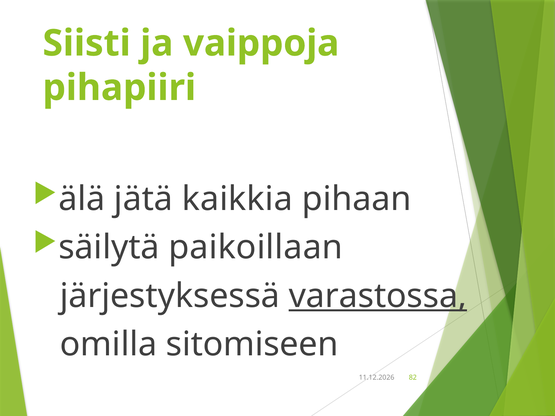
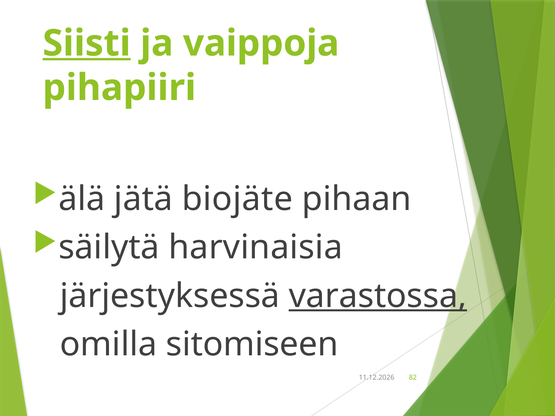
Siisti underline: none -> present (87, 43)
kaikkia: kaikkia -> biojäte (237, 199)
paikoillaan: paikoillaan -> harvinaisia (256, 248)
